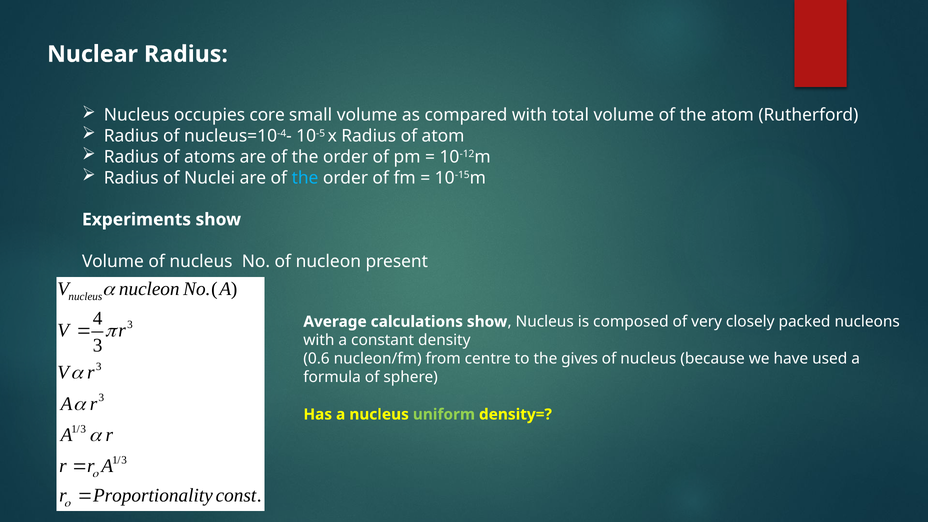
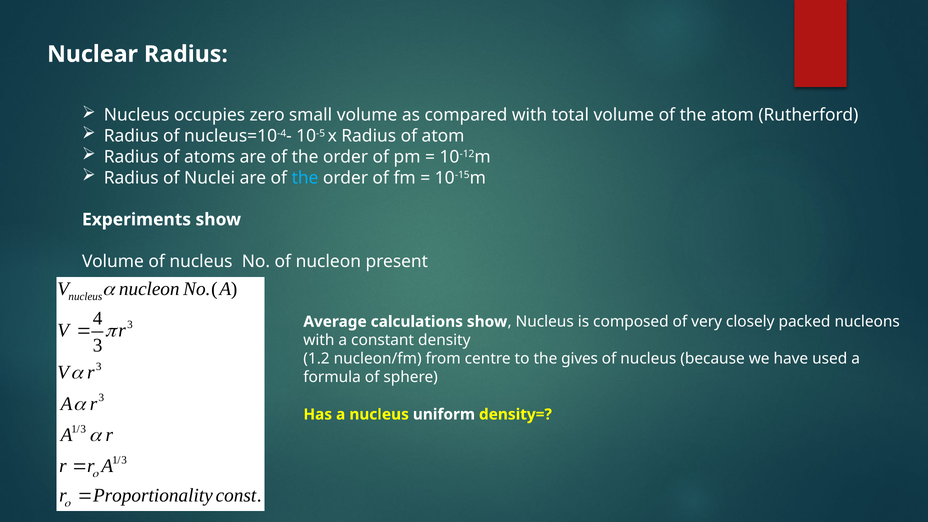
core: core -> zero (267, 115)
0.6: 0.6 -> 1.2 (317, 359)
uniform colour: light green -> white (444, 414)
